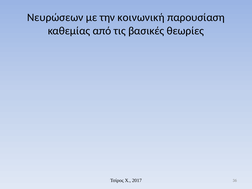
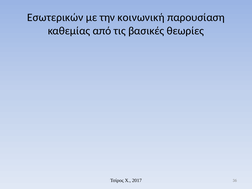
Νευρώσεων: Νευρώσεων -> Εσωτερικών (55, 17)
